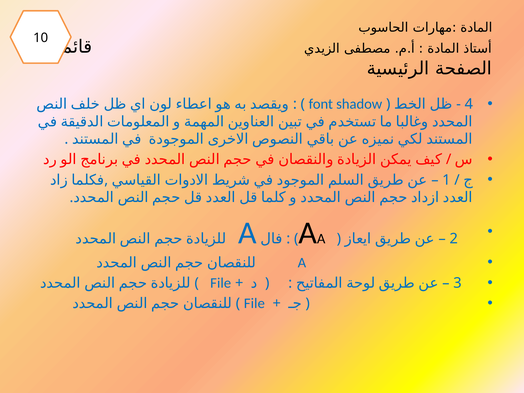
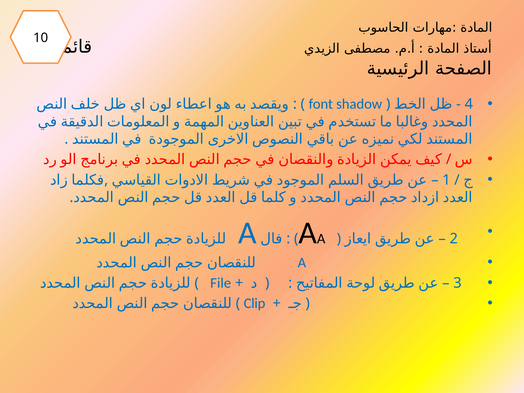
File: File -> Clip (254, 303)
